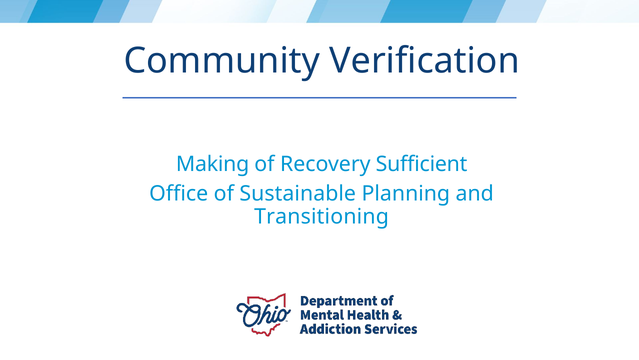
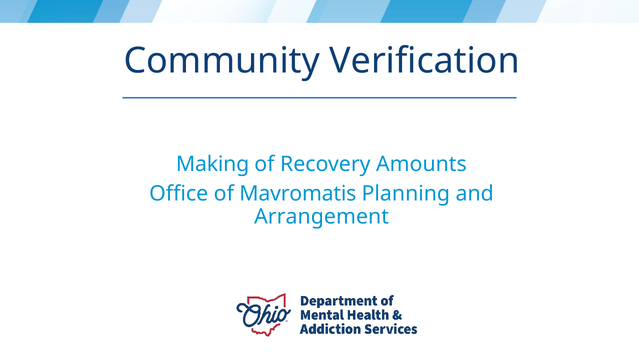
Sufficient: Sufficient -> Amounts (421, 164)
Sustainable: Sustainable -> Mavromatis (298, 193)
Transitioning: Transitioning -> Arrangement (322, 216)
